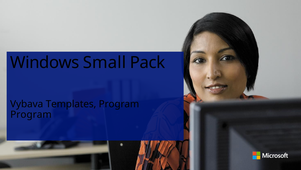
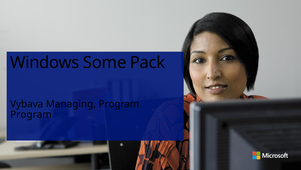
Small: Small -> Some (105, 62)
Templates: Templates -> Managing (71, 104)
